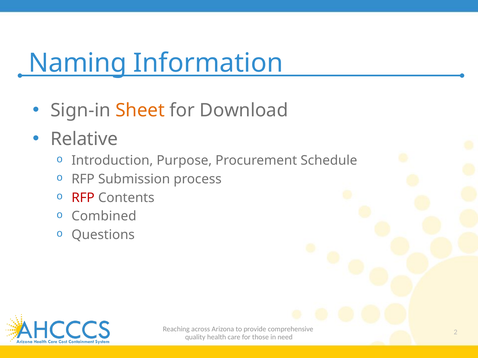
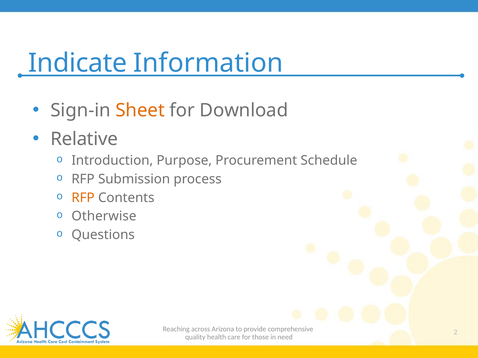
Naming: Naming -> Indicate (78, 63)
RFP colour: red -> orange (83, 198)
Combined: Combined -> Otherwise (104, 217)
